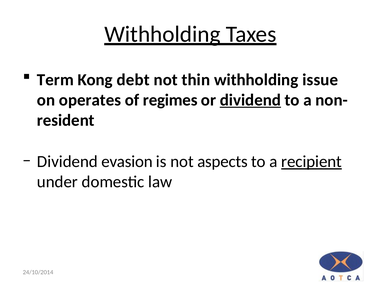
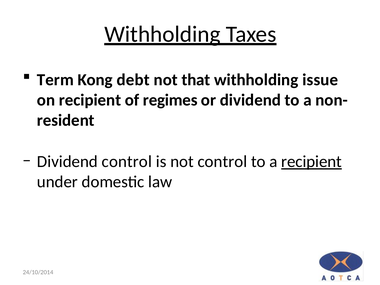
thin: thin -> that (196, 80)
on operates: operates -> recipient (90, 100)
dividend underline: present -> none (250, 100)
Dividend evasion: evasion -> control (127, 162)
not aspects: aspects -> control (222, 162)
